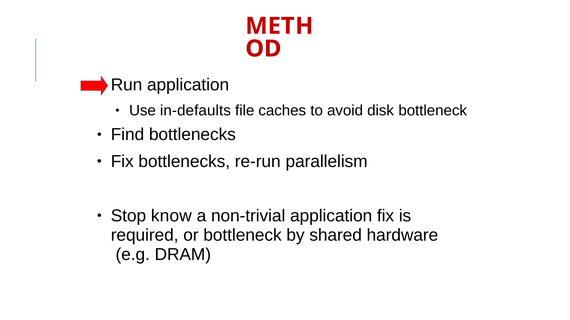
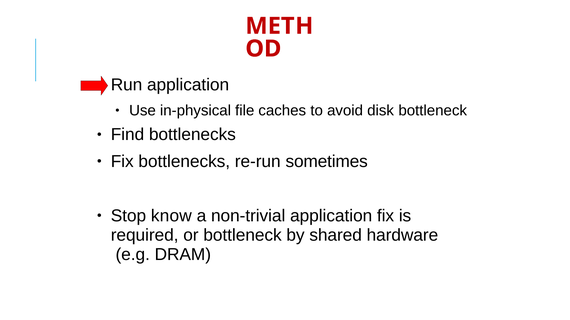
in-defaults: in-defaults -> in-physical (195, 111)
parallelism: parallelism -> sometimes (327, 162)
